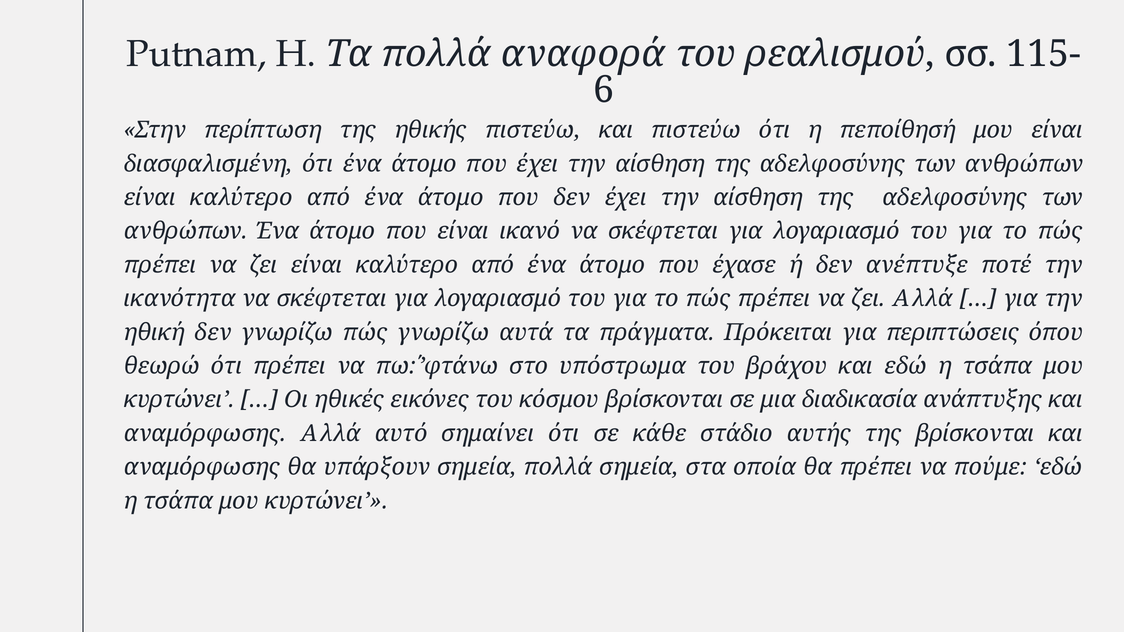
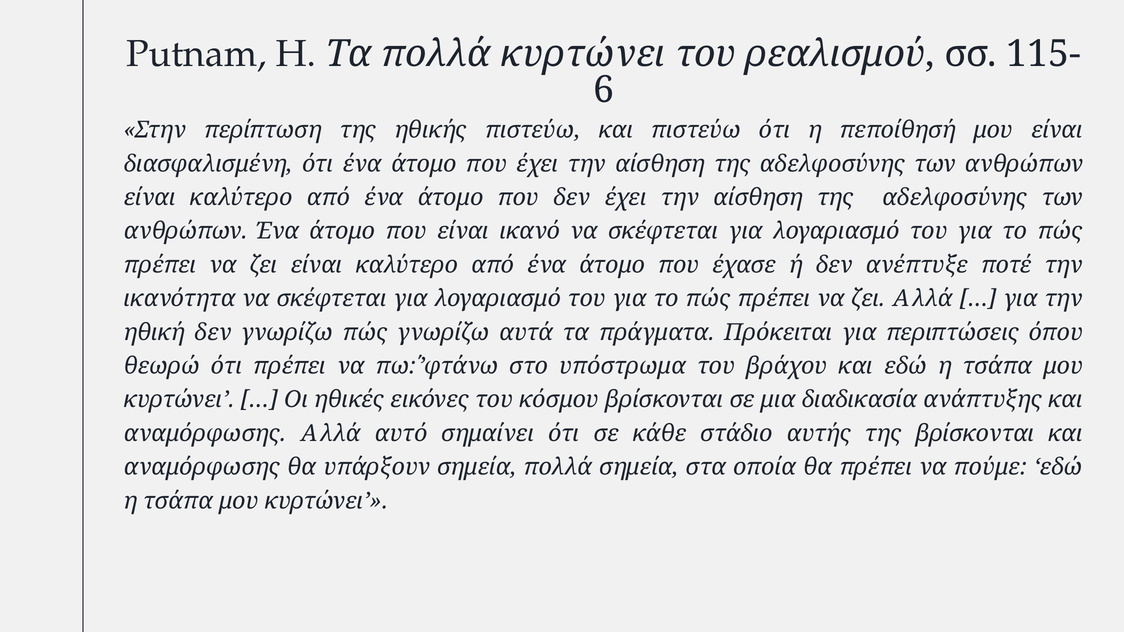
πολλά αναφορά: αναφορά -> κυρτώνει (583, 54)
